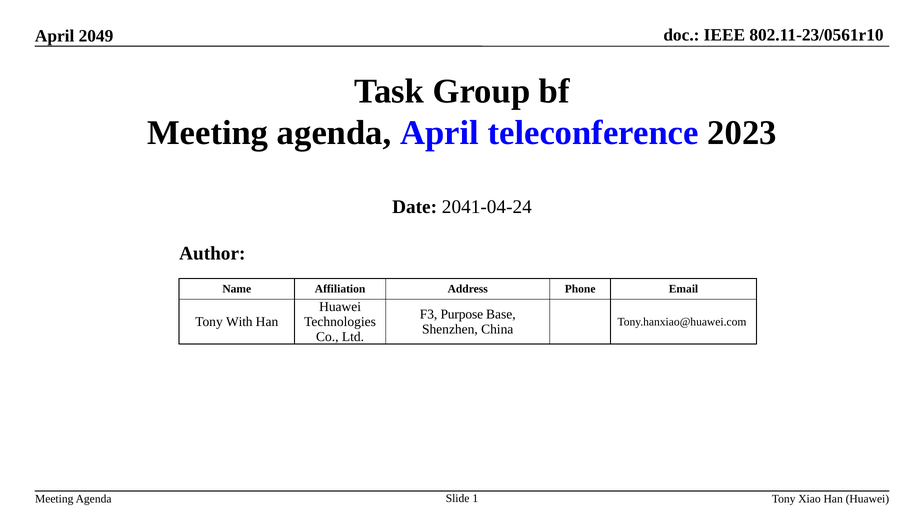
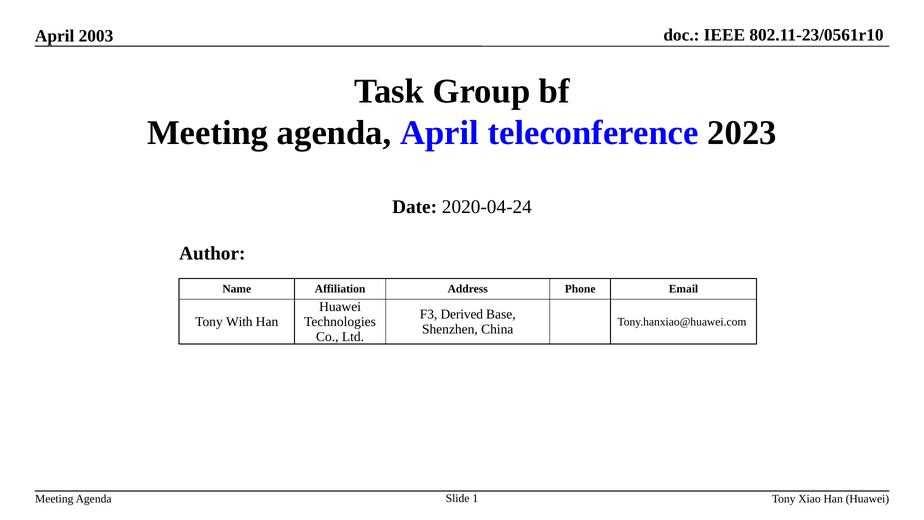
2049: 2049 -> 2003 (96, 36)
2041-04-24: 2041-04-24 -> 2020-04-24 (487, 207)
Purpose: Purpose -> Derived (462, 314)
